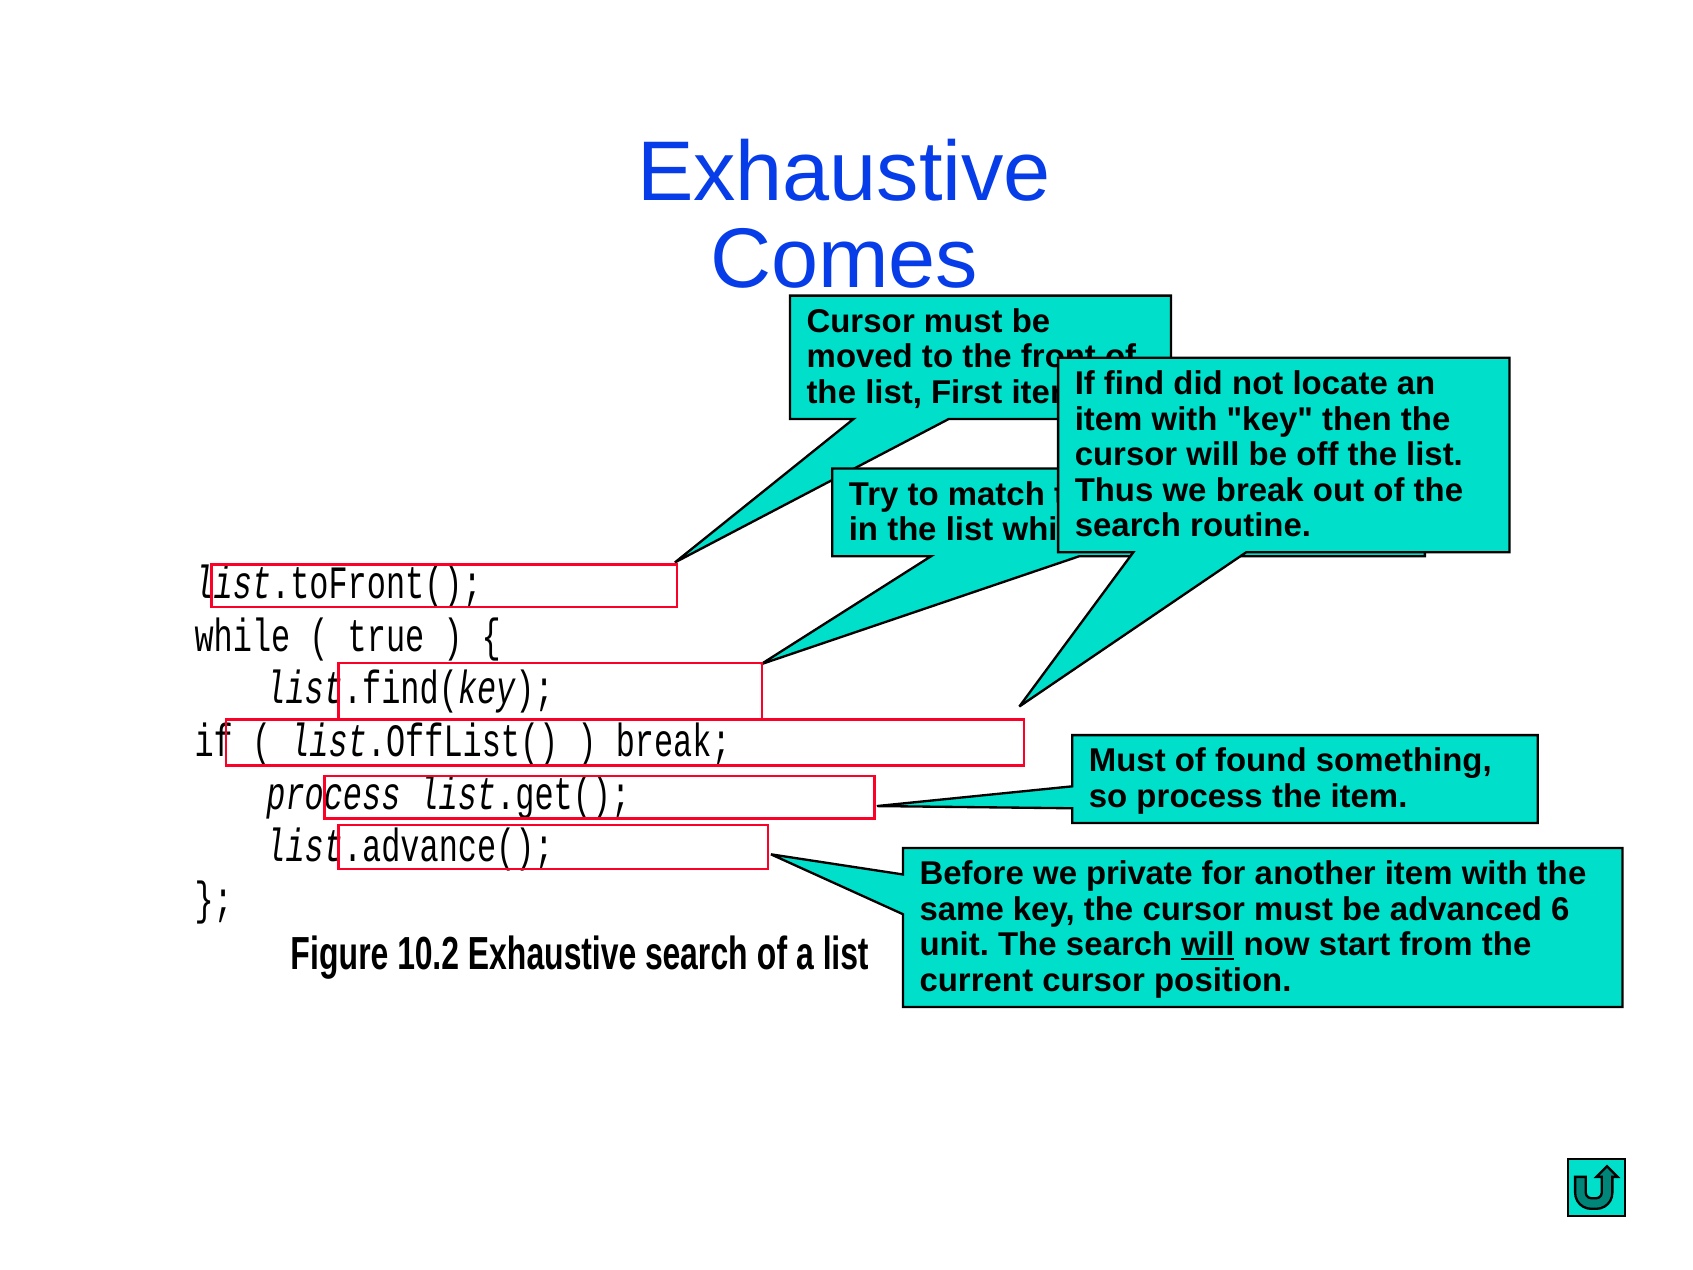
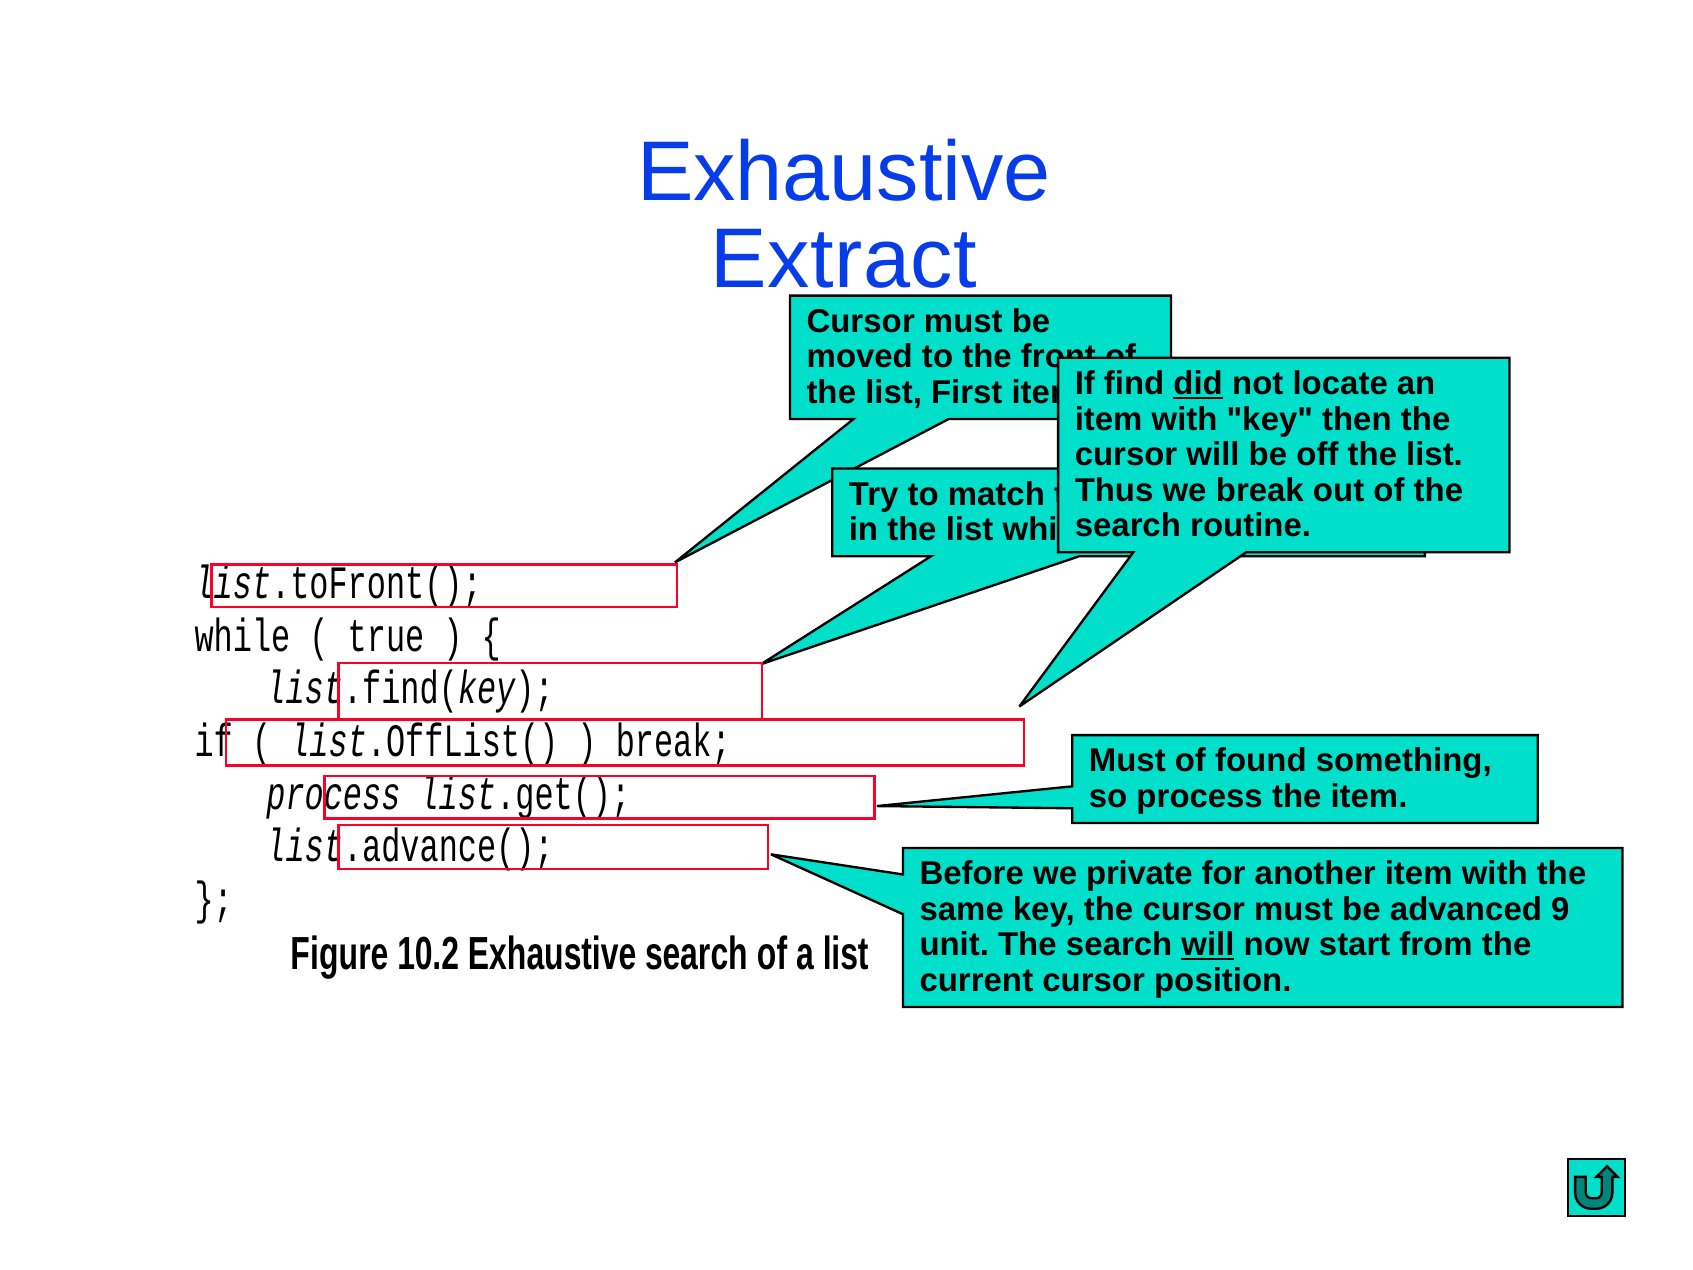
Comes: Comes -> Extract (844, 259)
did underline: none -> present (1198, 383)
6: 6 -> 9 (1560, 909)
